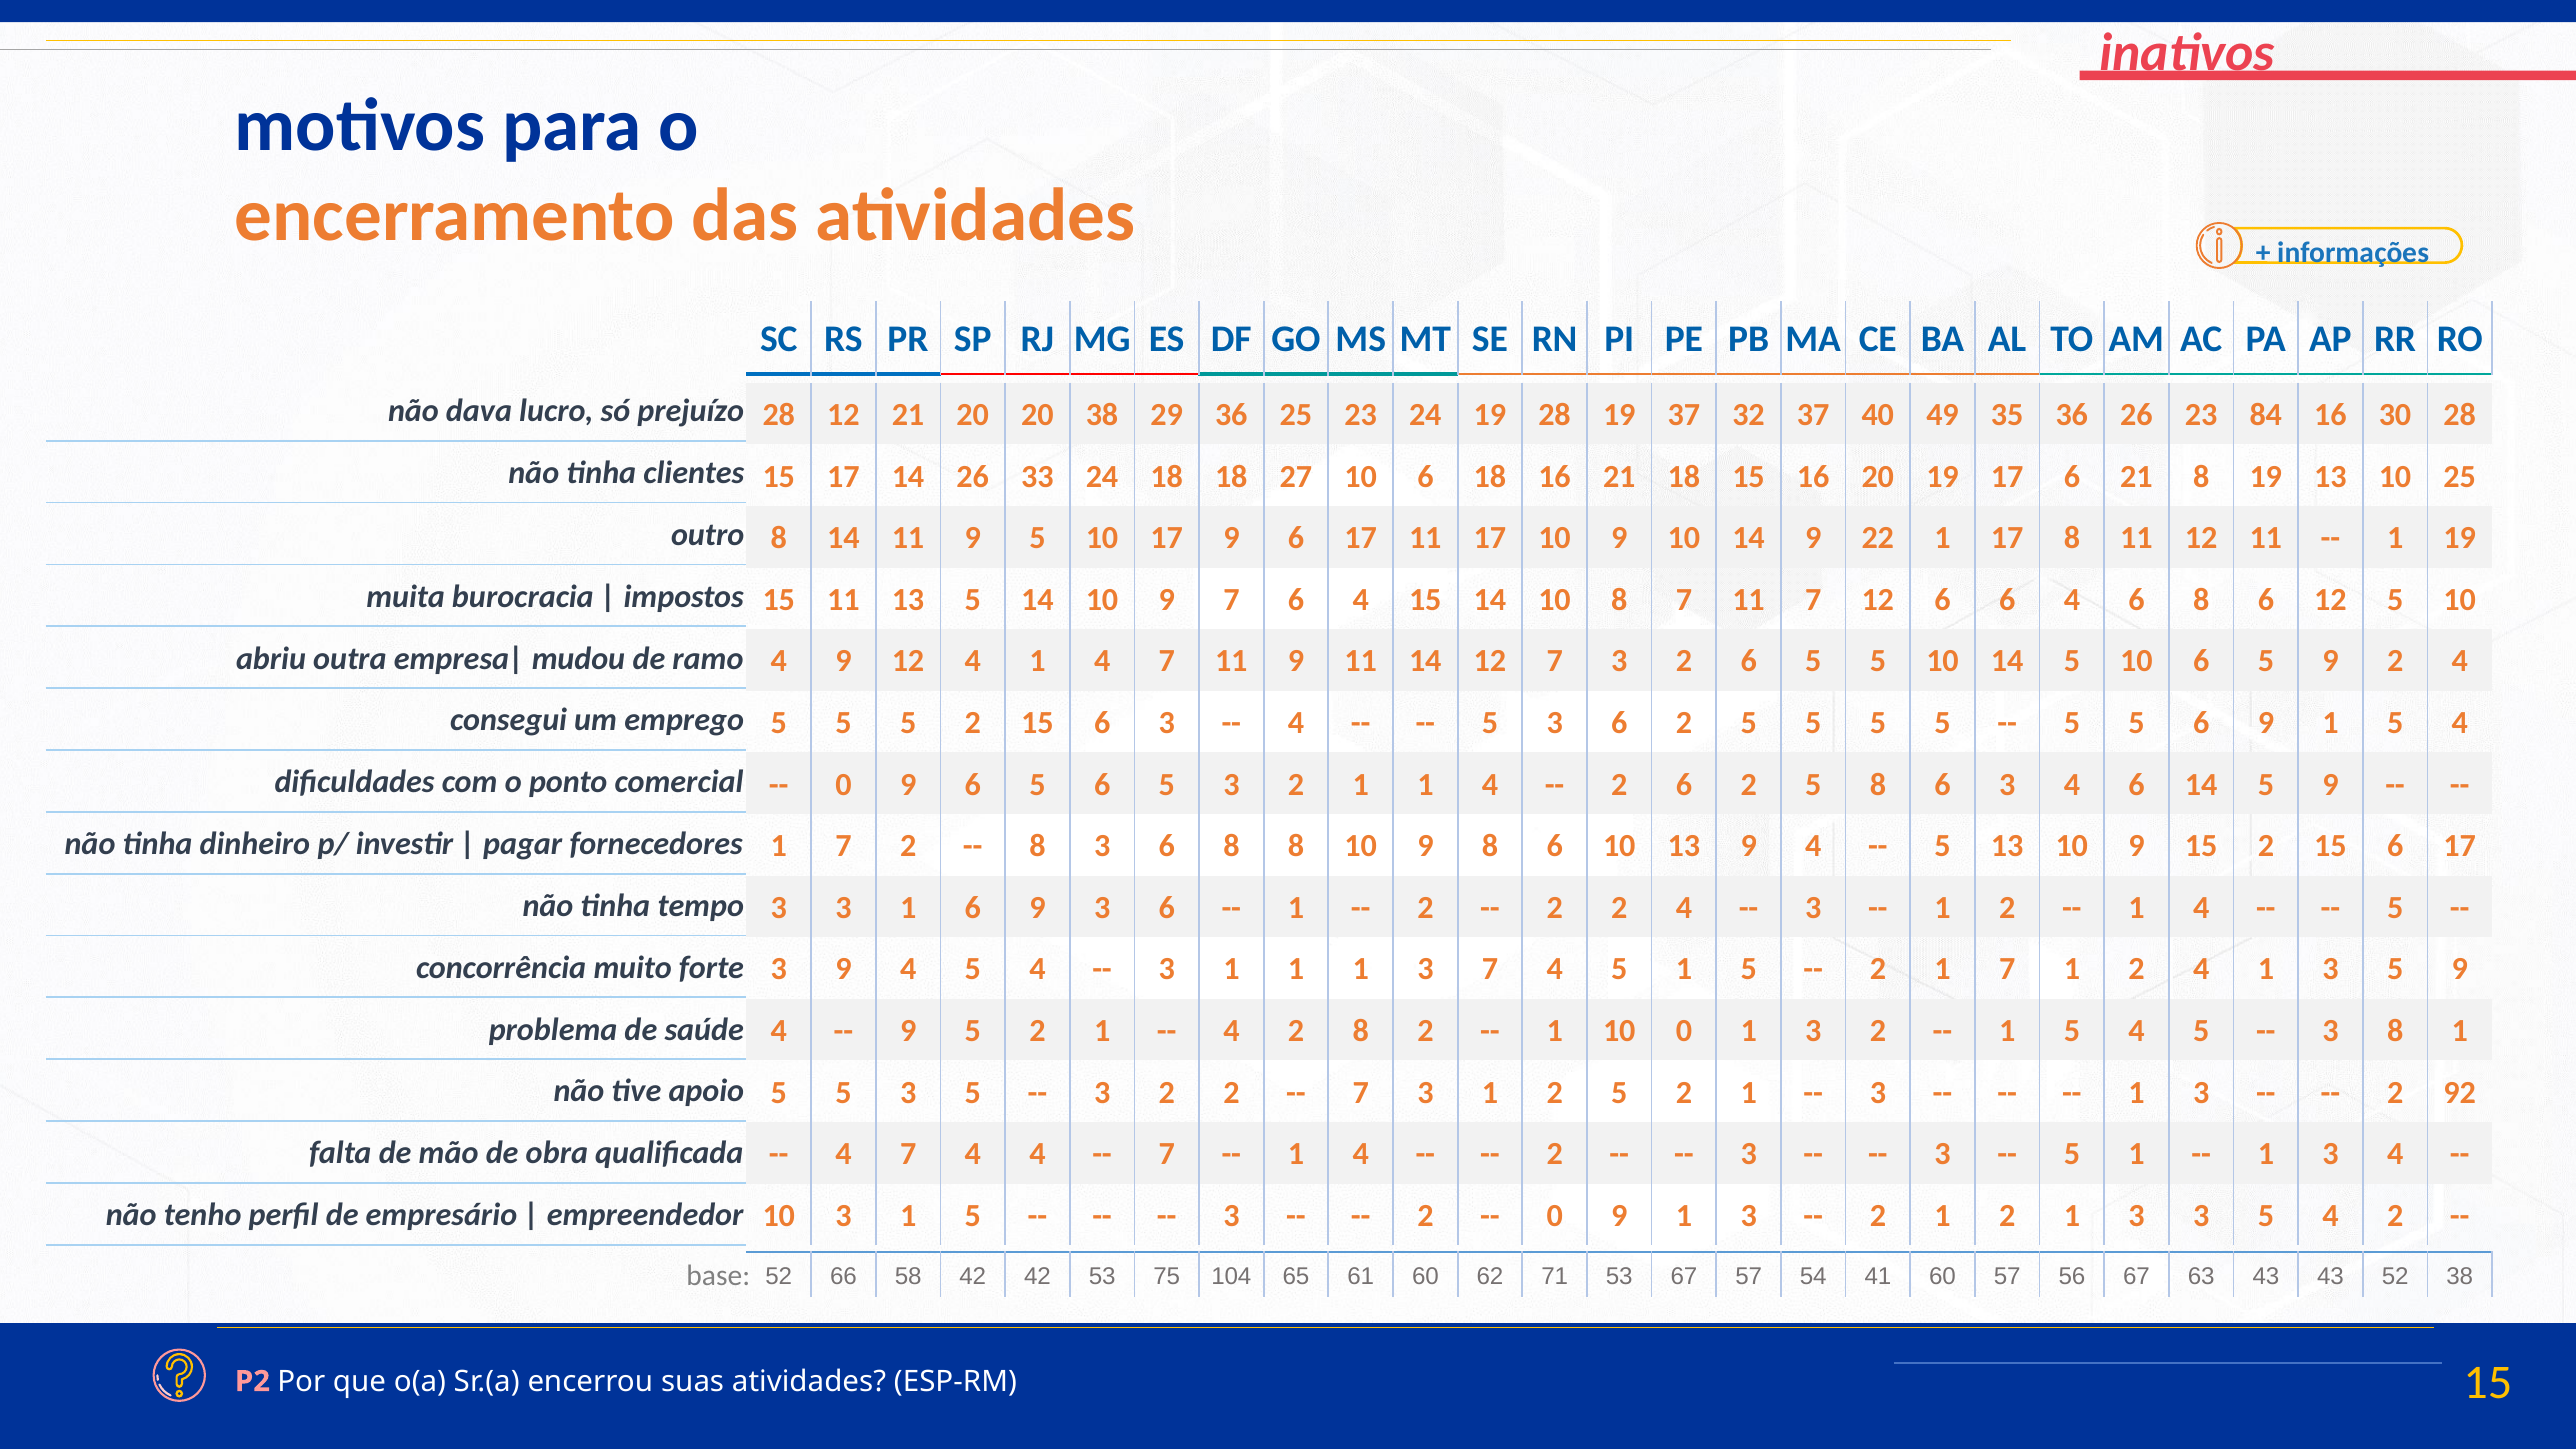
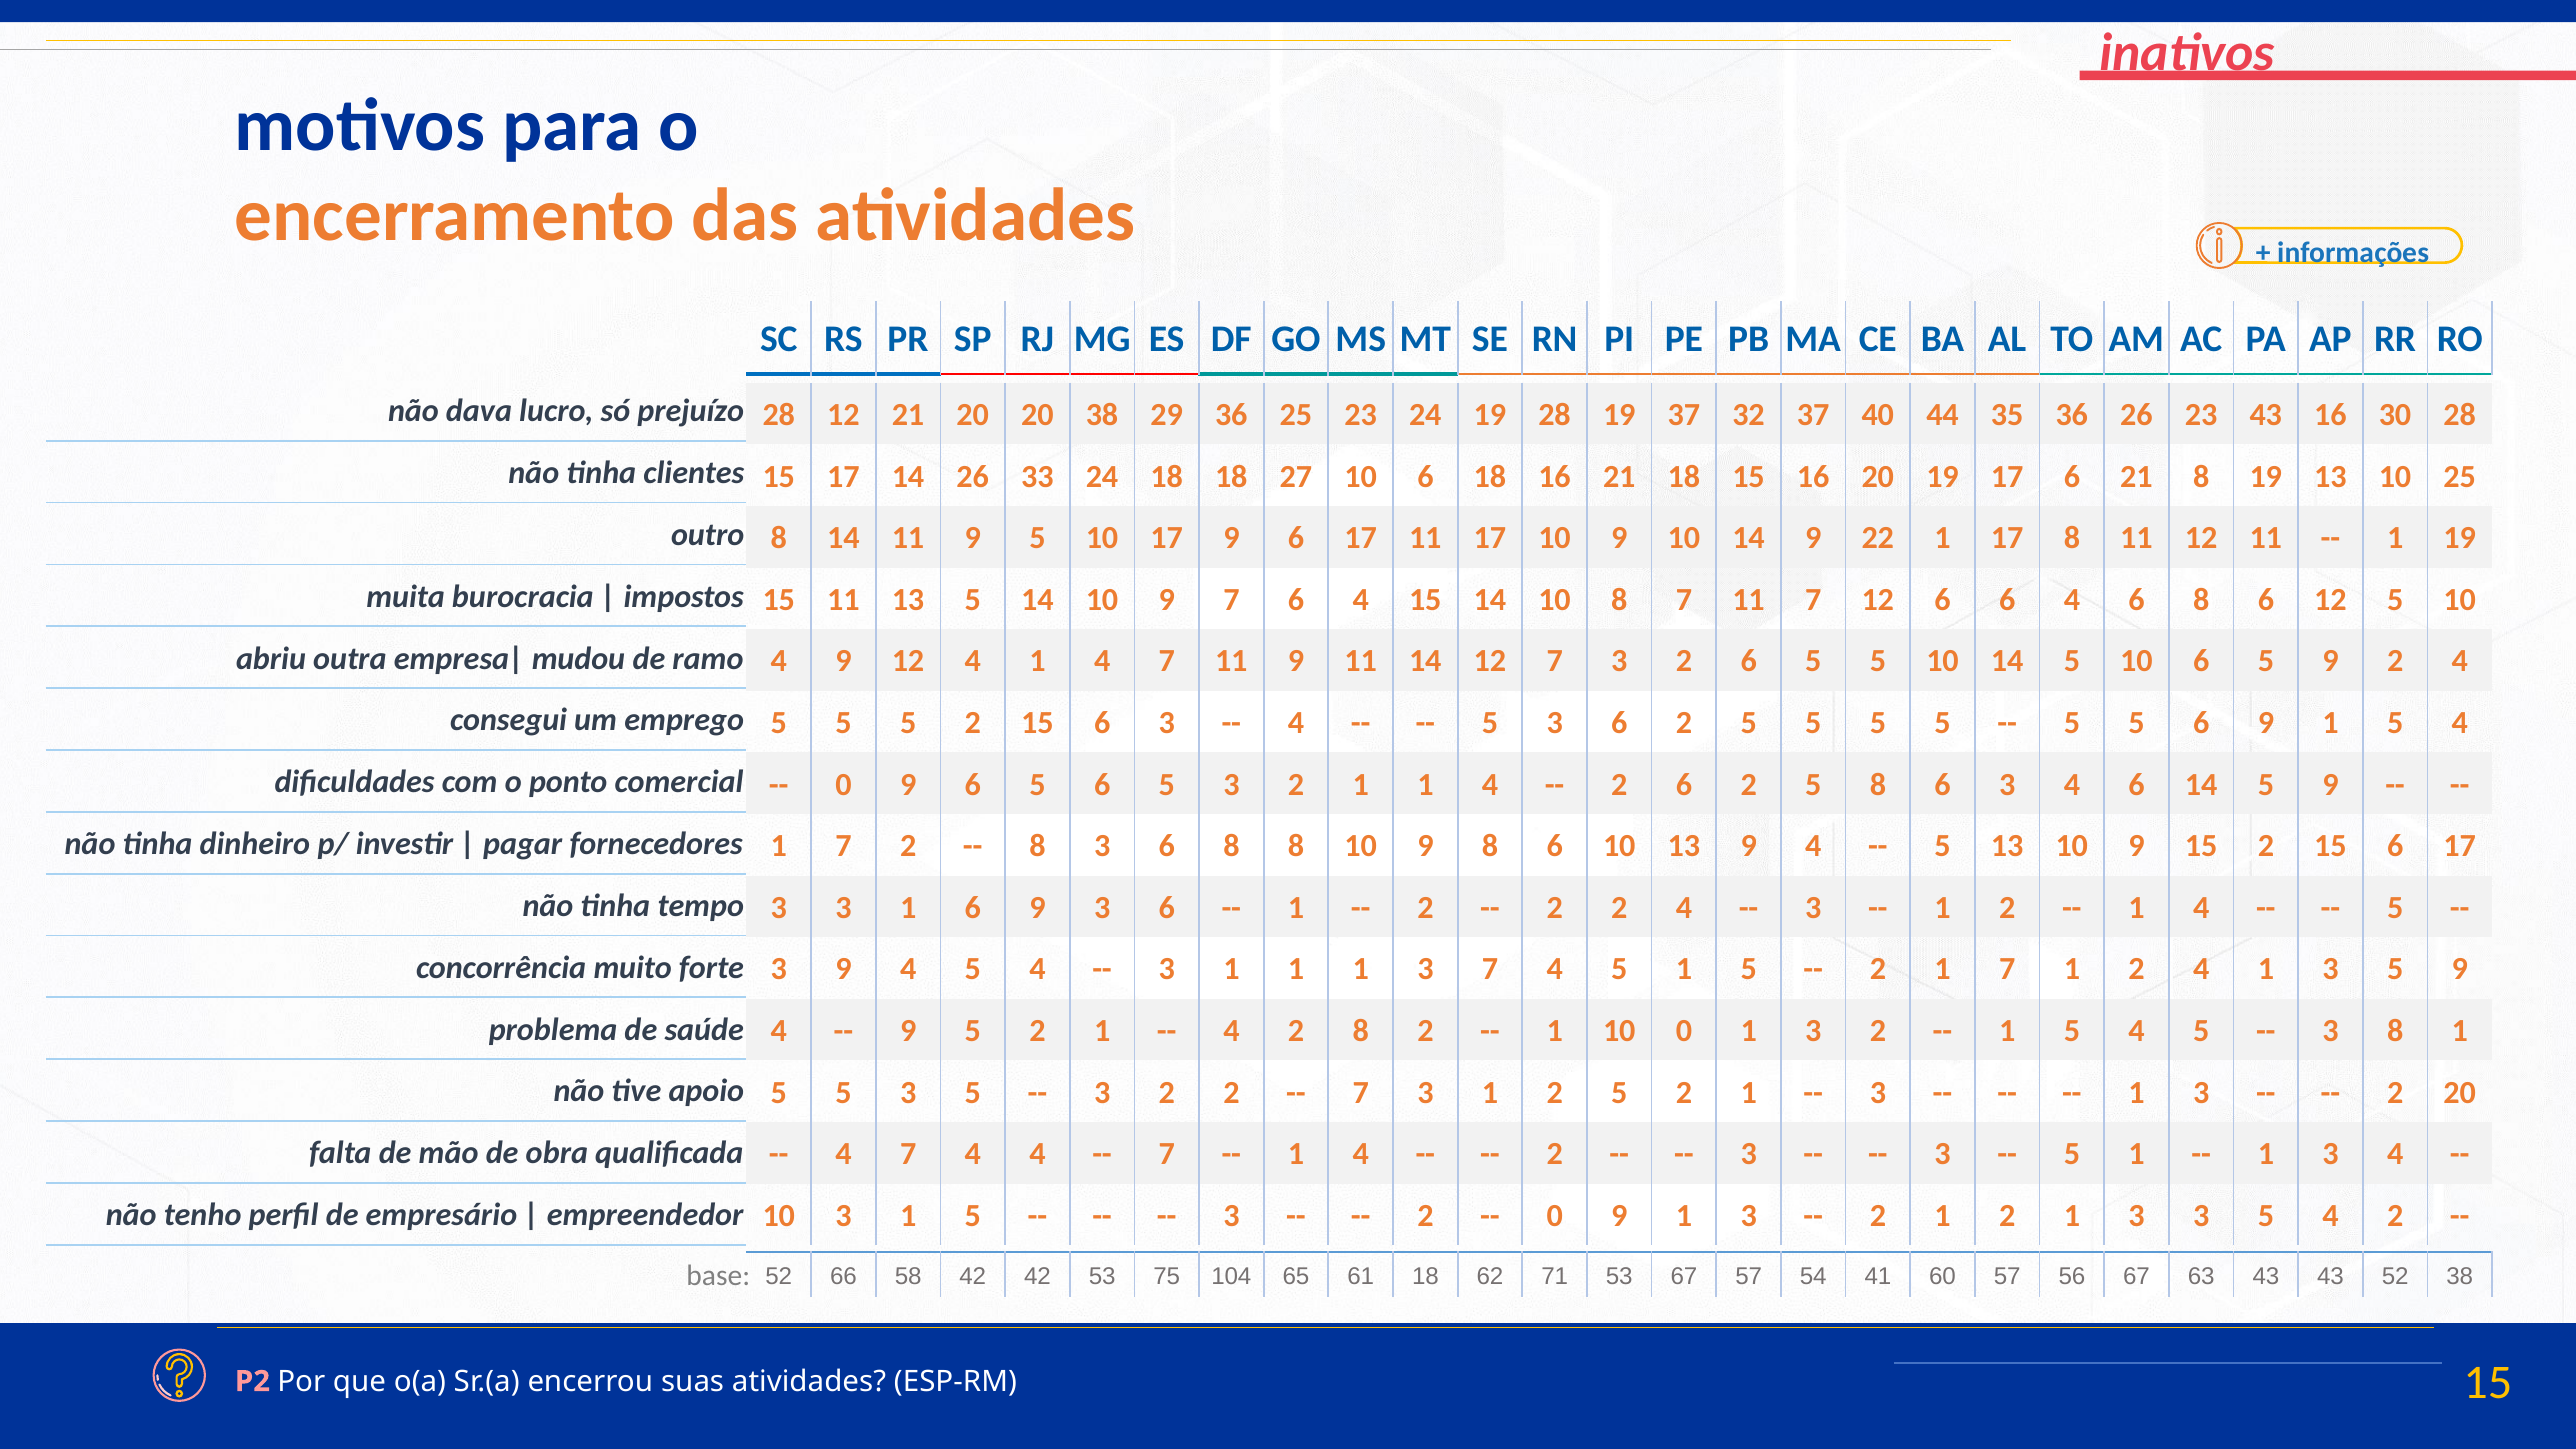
49: 49 -> 44 (1943, 415)
23 84: 84 -> 43 (2266, 415)
2 92: 92 -> 20 (2460, 1093)
61 60: 60 -> 18 (1425, 1276)
